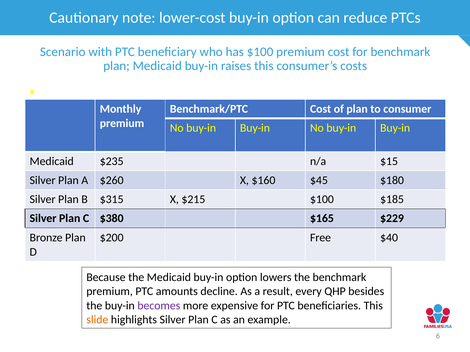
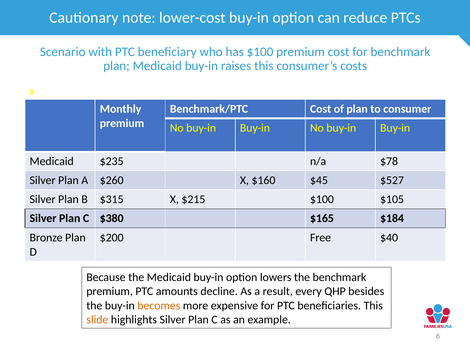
$15: $15 -> $78 (389, 162)
$180: $180 -> $527 (392, 181)
$185: $185 -> $105 (392, 200)
$229: $229 -> $184 (392, 219)
becomes colour: purple -> orange (159, 306)
